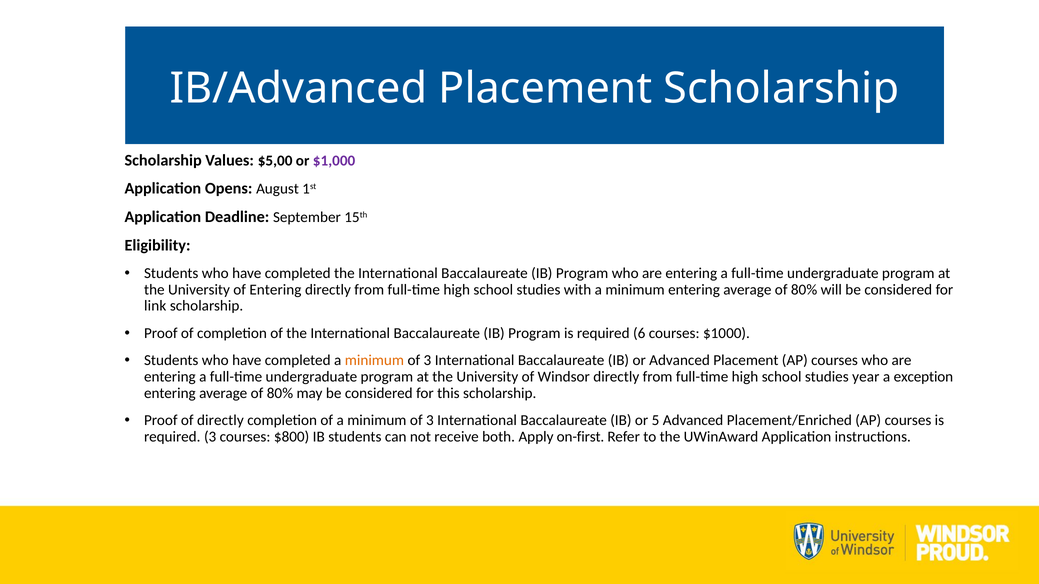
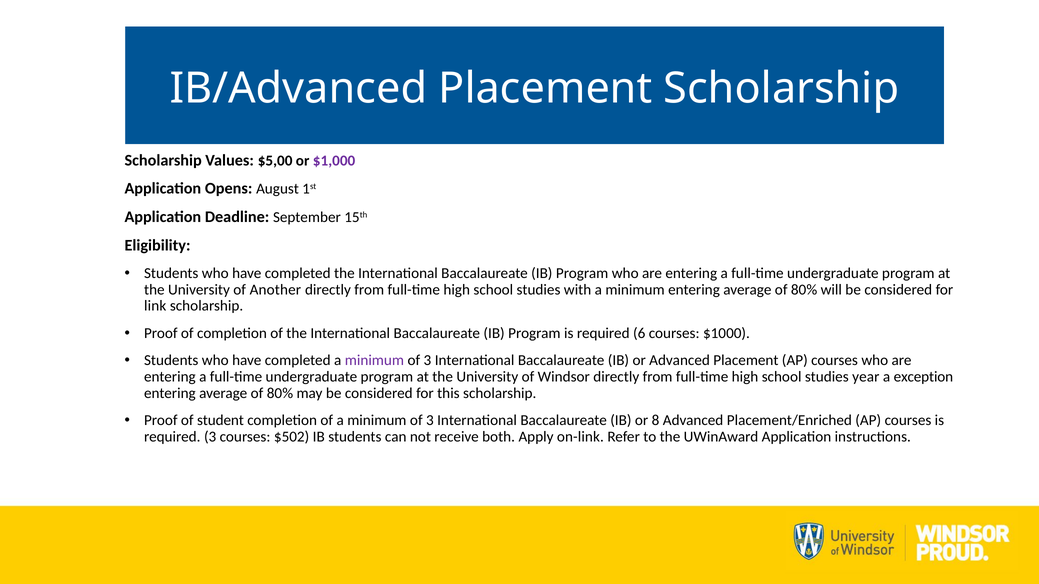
of Entering: Entering -> Another (275, 290)
minimum colour: orange -> purple (374, 361)
of directly: directly -> student (220, 421)
5: 5 -> 8 (656, 421)
$800: $800 -> $502 (292, 437)
on-first: on-first -> on-link (580, 437)
